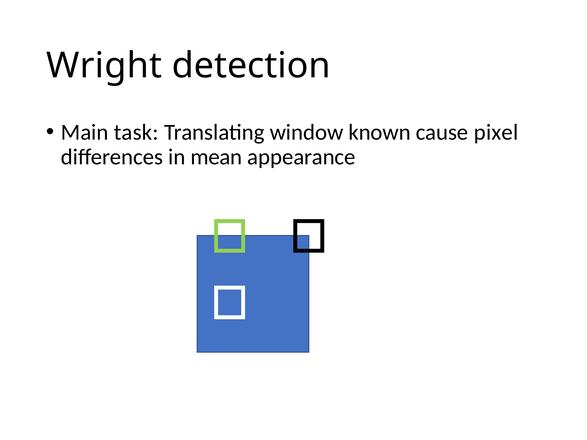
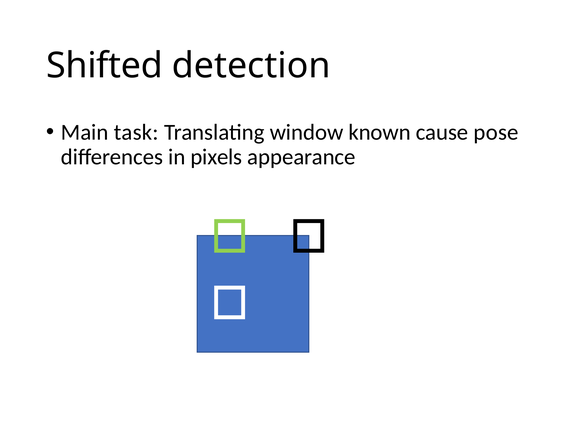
Wright: Wright -> Shifted (105, 66)
pixel: pixel -> pose (496, 132)
mean: mean -> pixels (216, 157)
